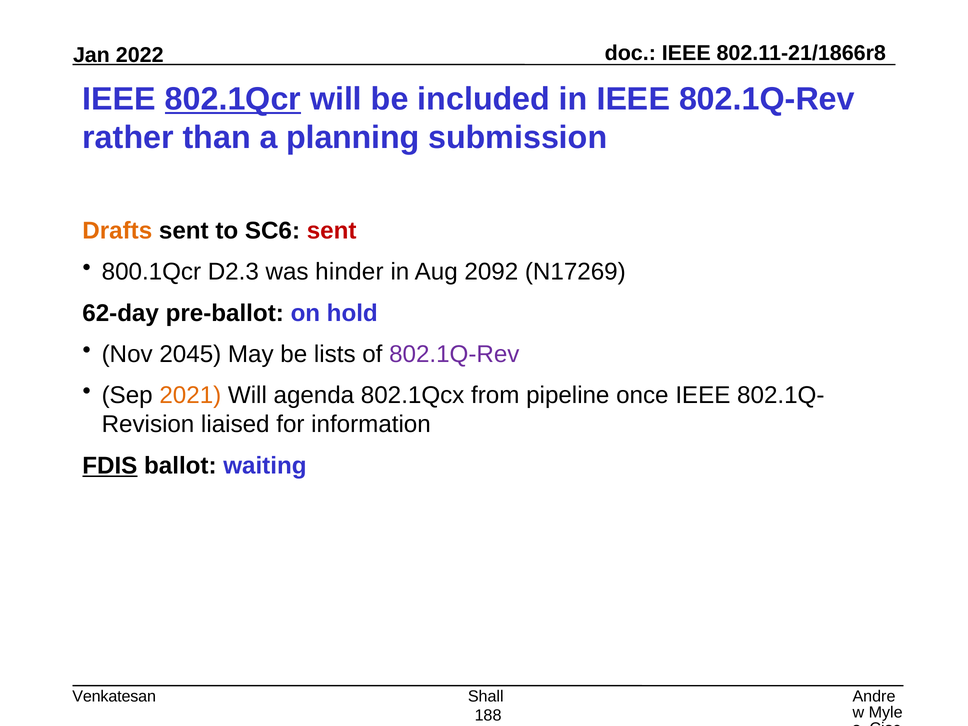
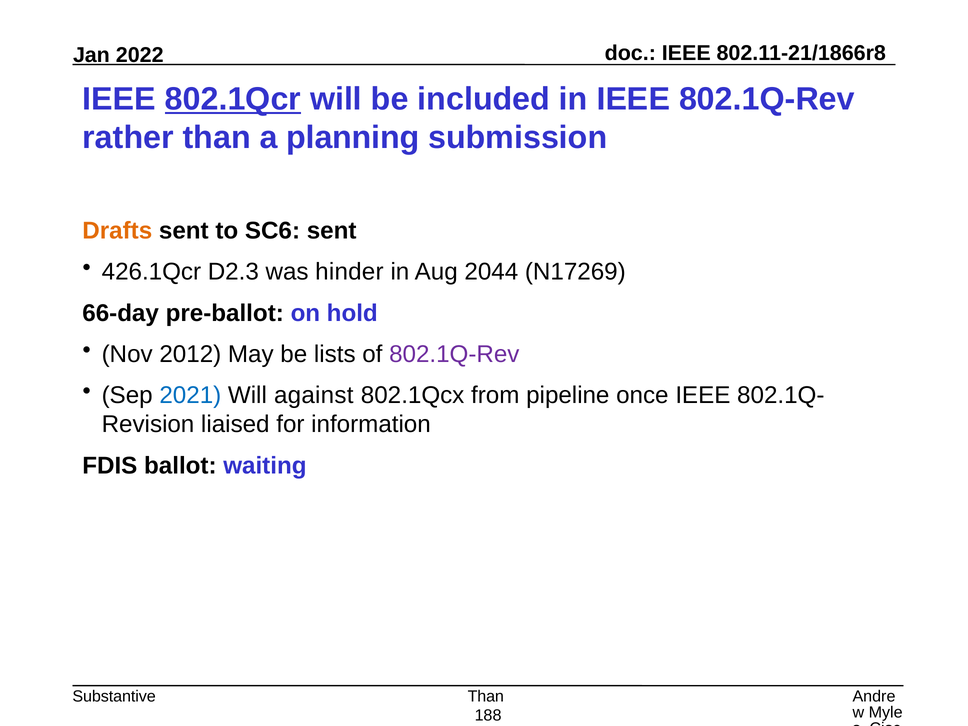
sent colour: red -> black (332, 231)
800.1Qcr: 800.1Qcr -> 426.1Qcr (151, 272)
2092: 2092 -> 2044 (491, 272)
62-day: 62-day -> 66-day (121, 313)
2045: 2045 -> 2012 (190, 354)
2021 colour: orange -> blue (190, 395)
agenda: agenda -> against (314, 395)
FDIS underline: present -> none (110, 466)
Venkatesan: Venkatesan -> Substantive (114, 696)
Shall: Shall -> Than (486, 696)
